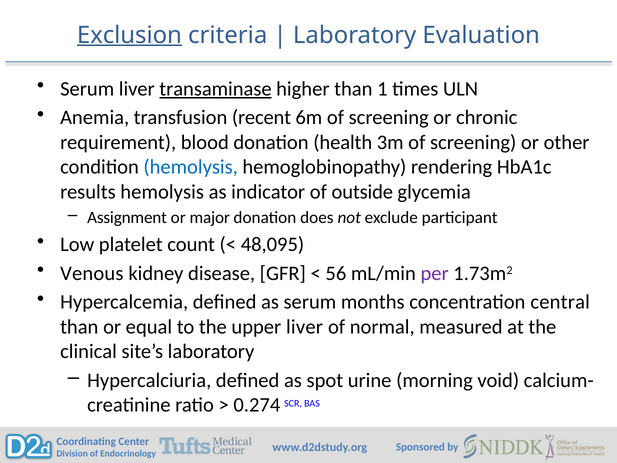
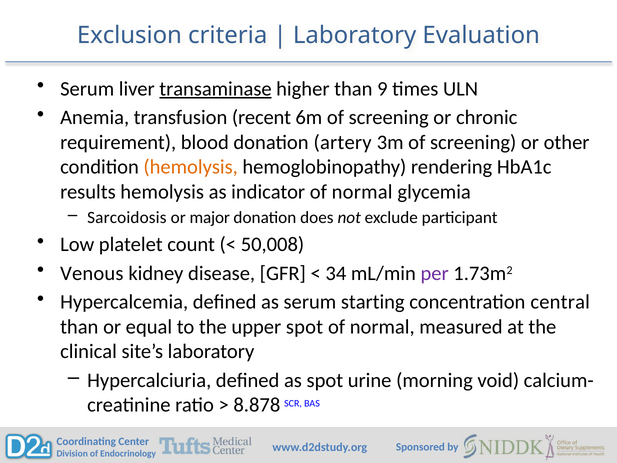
Exclusion underline: present -> none (129, 35)
1: 1 -> 9 (382, 89)
health: health -> artery (343, 142)
hemolysis colour: blue -> orange (191, 167)
indicator of outside: outside -> normal (362, 192)
Assignment: Assignment -> Sarcoidosis (127, 217)
48,095: 48,095 -> 50,008 (272, 244)
56: 56 -> 34 (336, 273)
months: months -> starting (373, 302)
upper liver: liver -> spot (305, 327)
0.274: 0.274 -> 8.878 (257, 405)
